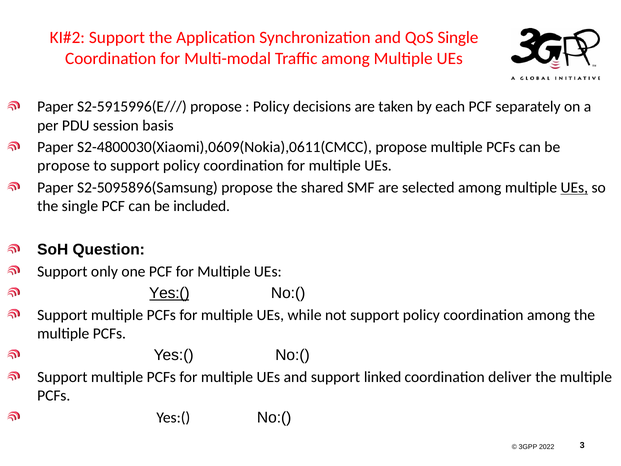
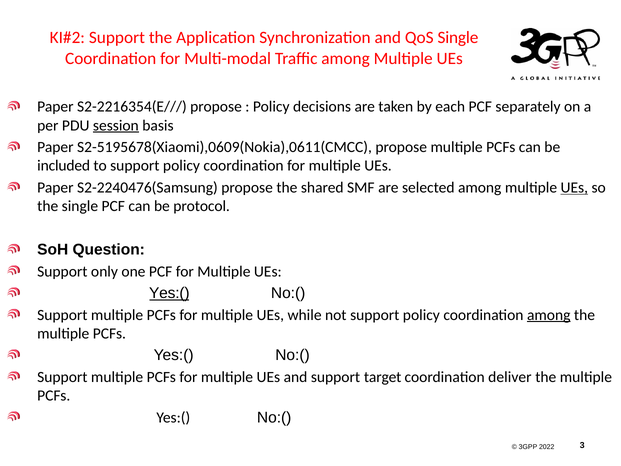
S2-5915996(E///: S2-5915996(E/// -> S2-2216354(E/// (132, 107)
session underline: none -> present (116, 125)
S2-4800030(Xiaomi),0609(Nokia),0611(CMCC: S2-4800030(Xiaomi),0609(Nokia),0611(CMCC -> S2-5195678(Xiaomi),0609(Nokia),0611(CMCC (224, 147)
propose: propose -> included (64, 166)
S2-5095896(Samsung: S2-5095896(Samsung -> S2-2240476(Samsung (147, 187)
included: included -> protocol (202, 206)
among underline: none -> present (549, 315)
linked: linked -> target (383, 377)
